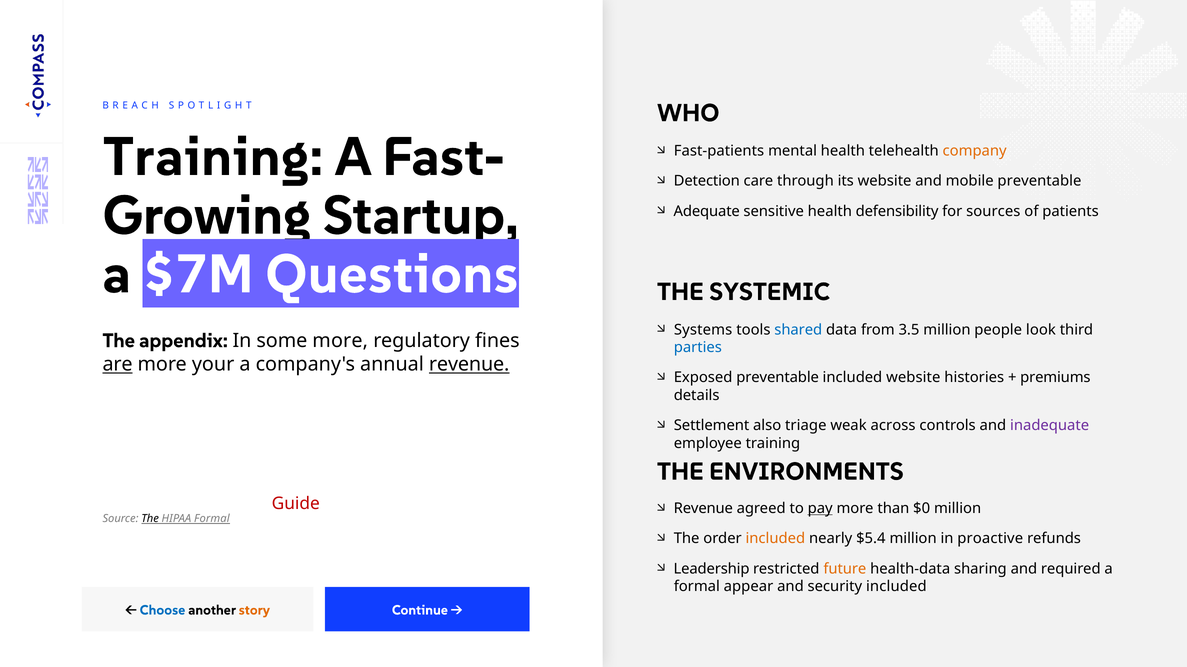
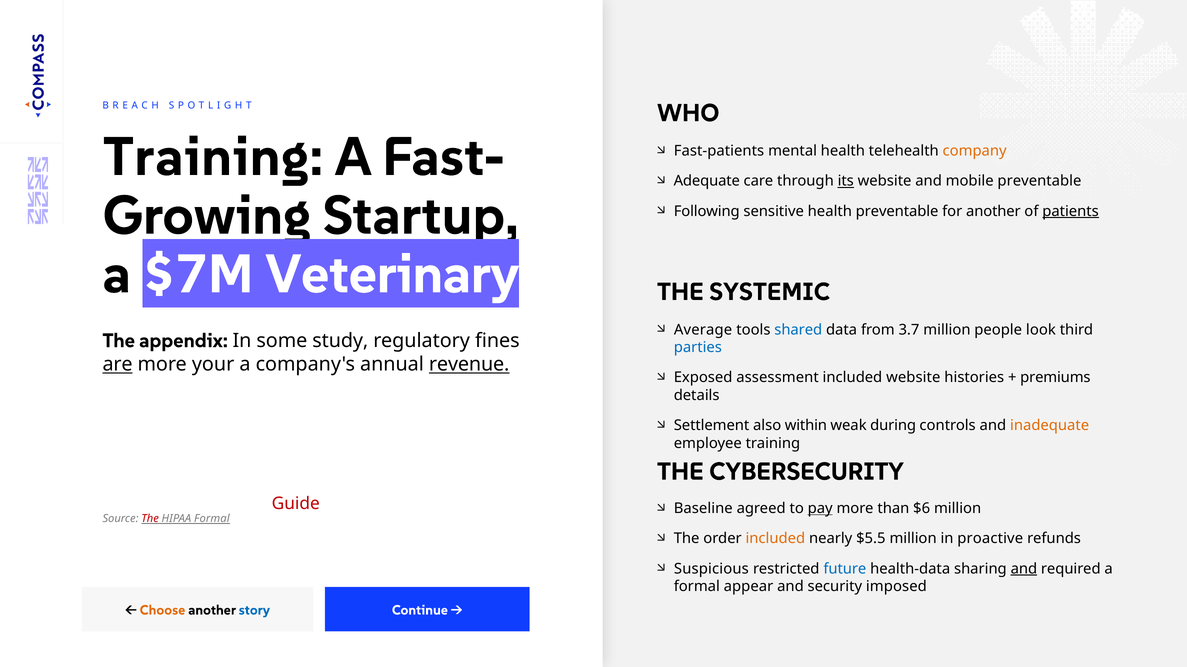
Detection: Detection -> Adequate (707, 181)
its underline: none -> present (846, 181)
Adequate: Adequate -> Following (707, 211)
health defensibility: defensibility -> preventable (897, 211)
for sources: sources -> another (993, 211)
patients underline: none -> present (1071, 211)
Questions: Questions -> Veterinary (392, 275)
Systems: Systems -> Average (703, 330)
3.5: 3.5 -> 3.7 (909, 330)
some more: more -> study (340, 341)
Exposed preventable: preventable -> assessment (778, 378)
triage: triage -> within (806, 426)
across: across -> during (893, 426)
inadequate colour: purple -> orange (1050, 426)
ENVIRONMENTS: ENVIRONMENTS -> CYBERSECURITY (807, 472)
Revenue: Revenue -> Baseline (703, 509)
$0: $0 -> $6 (922, 509)
The colour: black -> red (150, 519)
$5.4: $5.4 -> $5.5 (871, 539)
Leadership: Leadership -> Suspicious (711, 569)
future colour: orange -> blue (845, 569)
and underline: none -> present (1024, 569)
security included: included -> imposed (896, 587)
Choose colour: blue -> orange (162, 611)
story colour: orange -> blue (254, 611)
